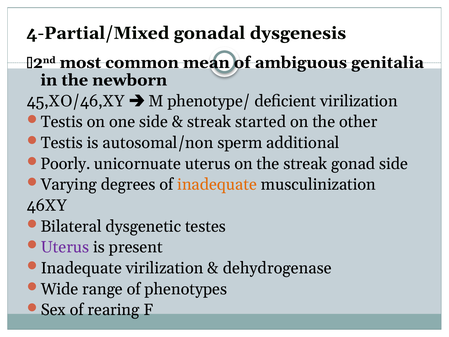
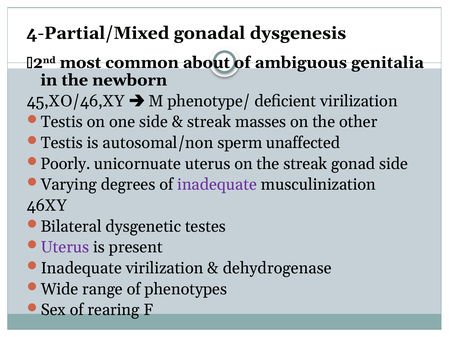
mean: mean -> about (206, 63)
started: started -> masses (261, 122)
additional: additional -> unaffected (303, 143)
inadequate colour: orange -> purple (217, 184)
